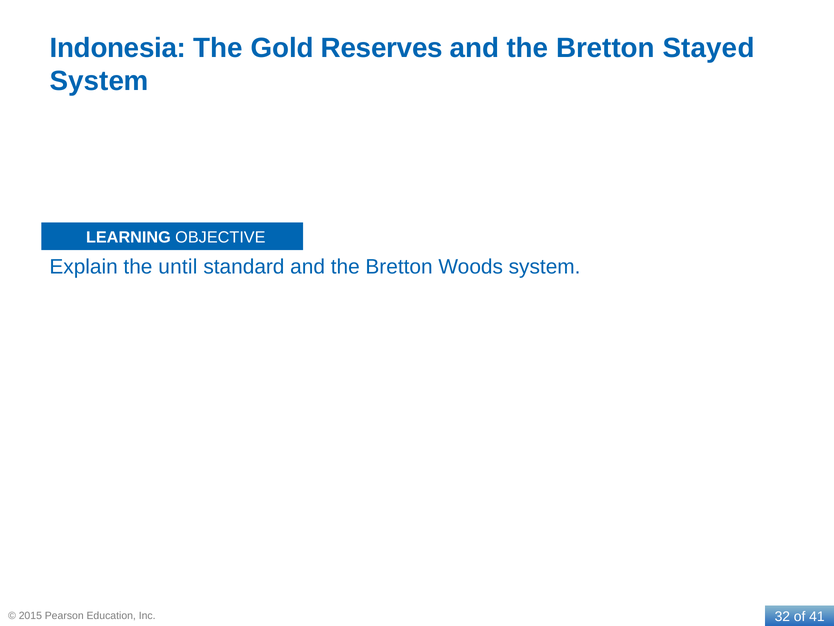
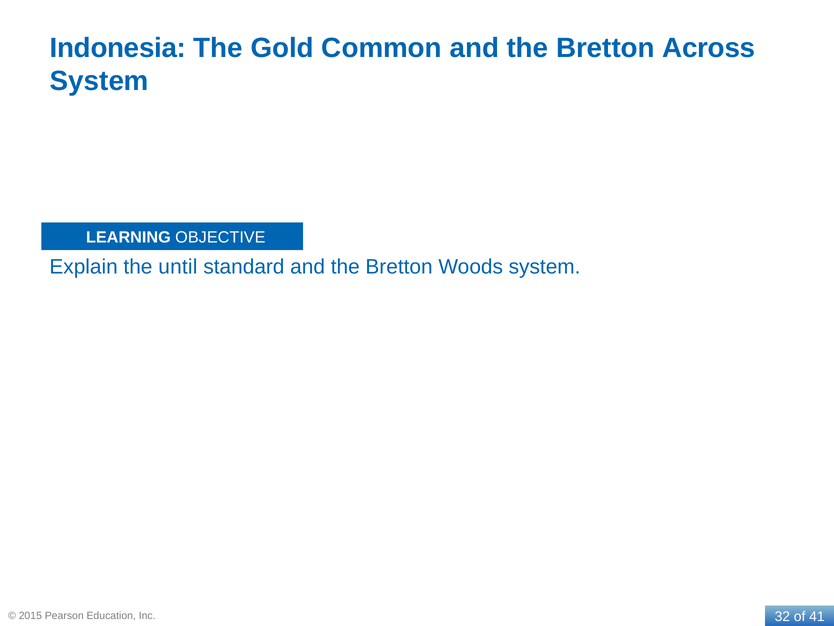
Reserves: Reserves -> Common (382, 48)
Stayed: Stayed -> Across (709, 48)
